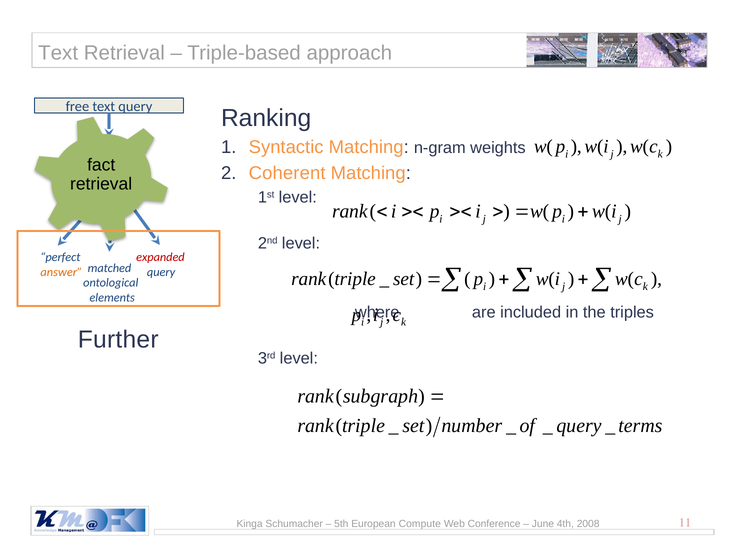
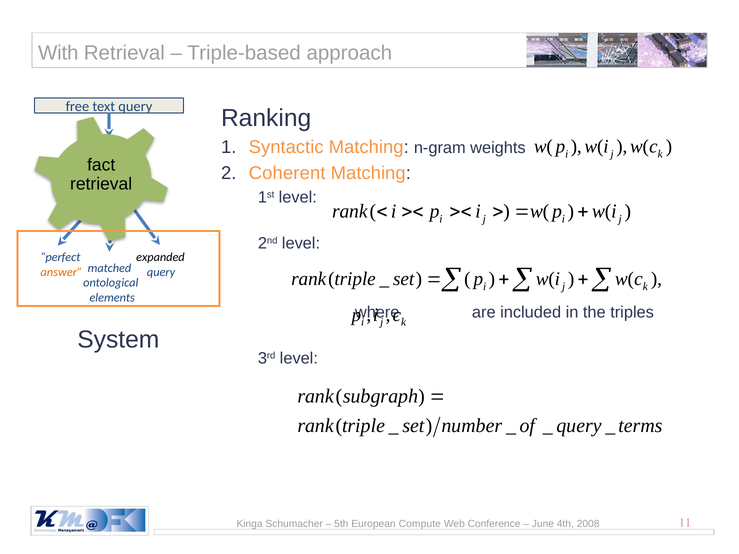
Text: Text -> With (58, 53)
expanded colour: red -> black (160, 257)
Further: Further -> System (118, 340)
